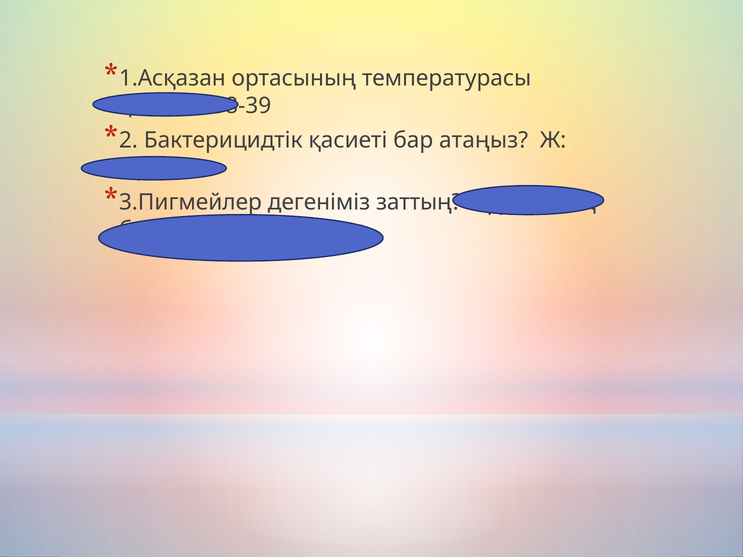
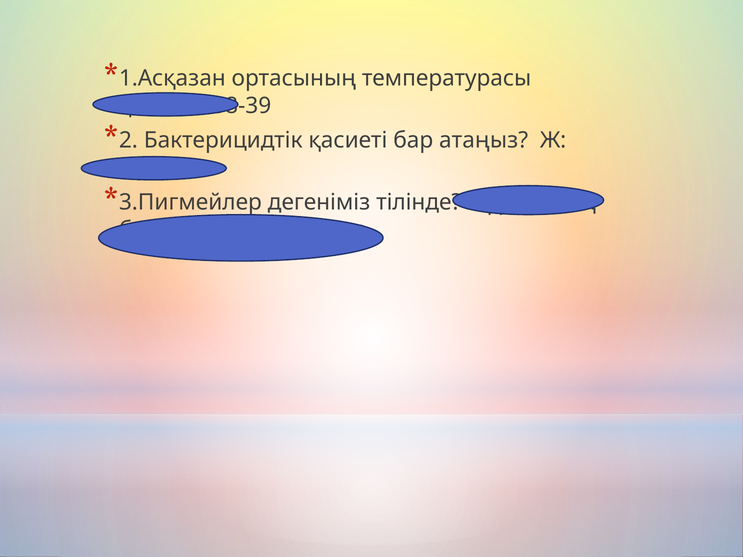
заттың: заттың -> тілінде (419, 203)
